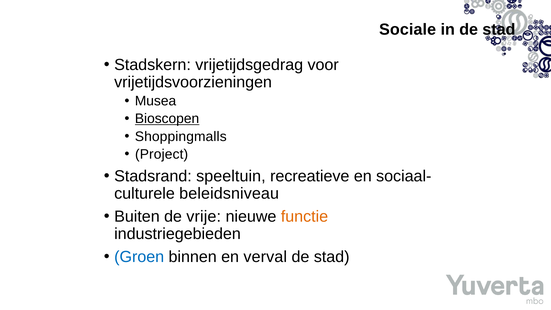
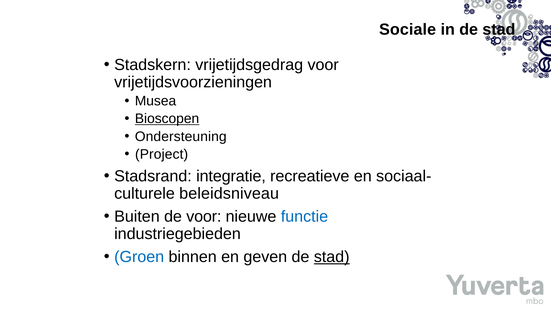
Shoppingmalls: Shoppingmalls -> Ondersteuning (181, 136)
speeltuin: speeltuin -> integratie (231, 176)
de vrije: vrije -> voor (204, 216)
functie colour: orange -> blue (304, 216)
verval: verval -> geven (265, 257)
stad underline: none -> present (332, 257)
